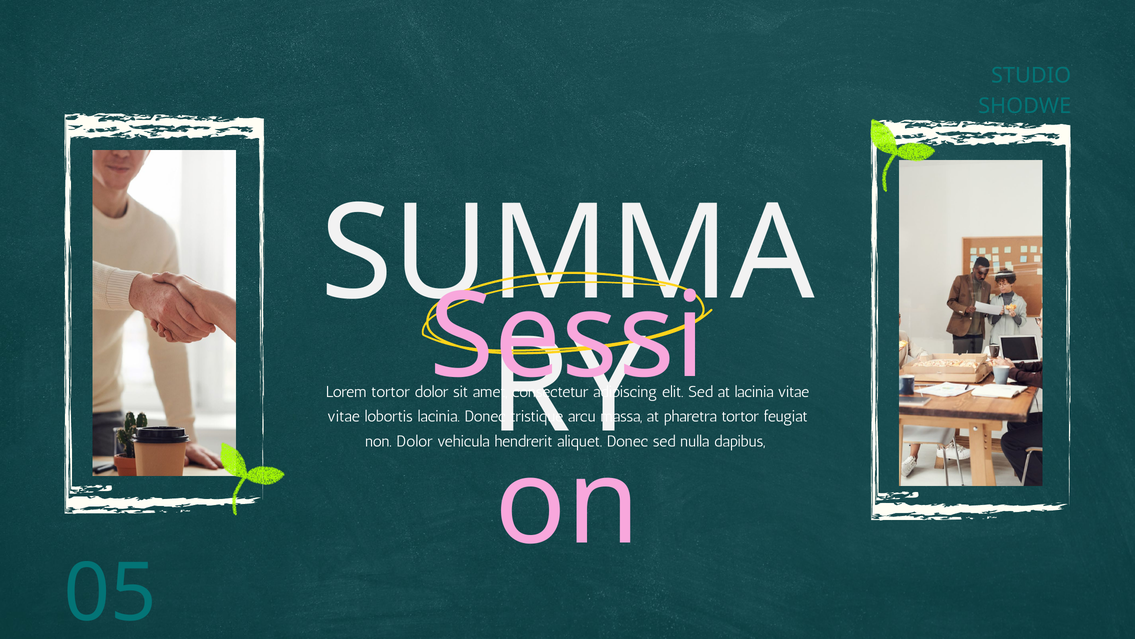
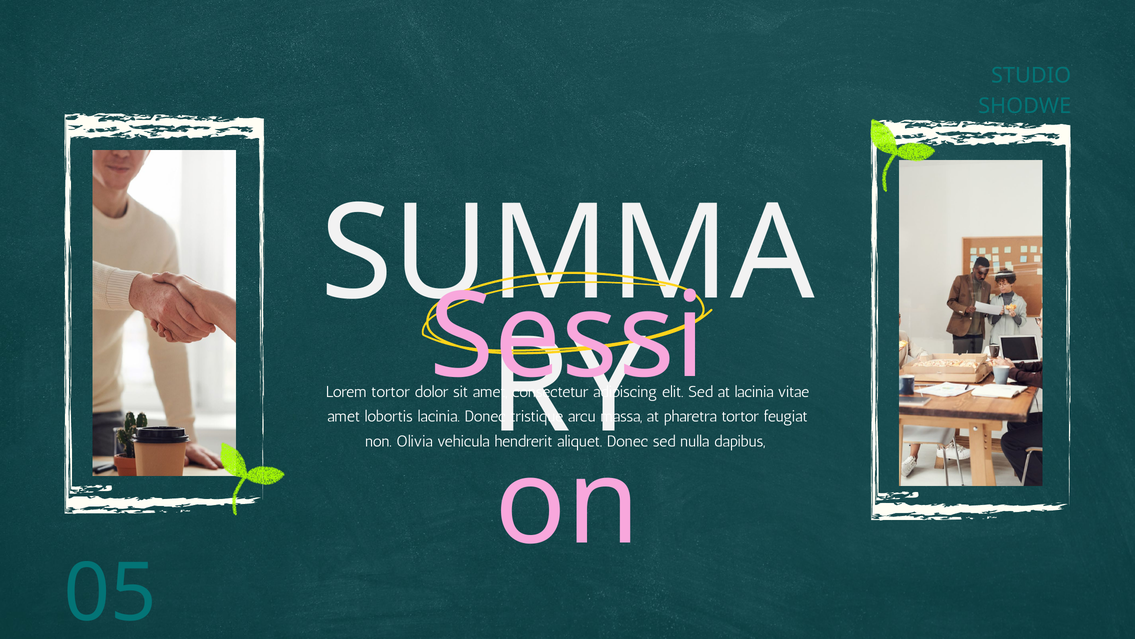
vitae: vitae -> amet (344, 416)
non Dolor: Dolor -> Olivia (415, 441)
